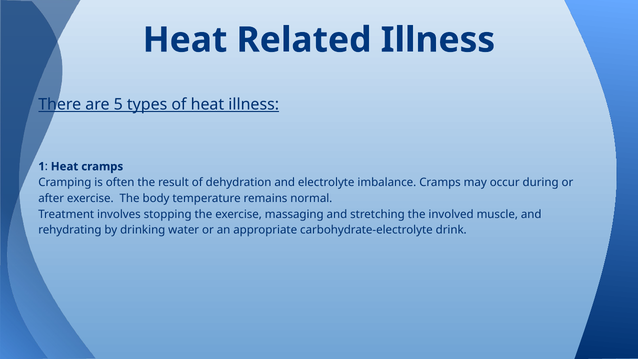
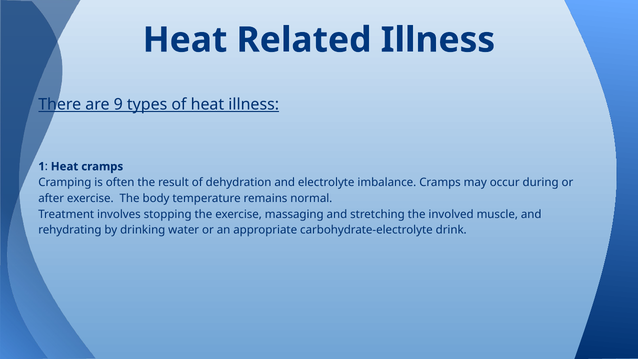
5: 5 -> 9 (118, 104)
